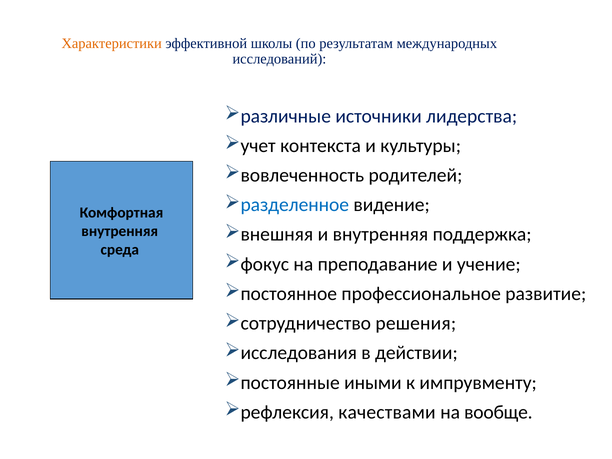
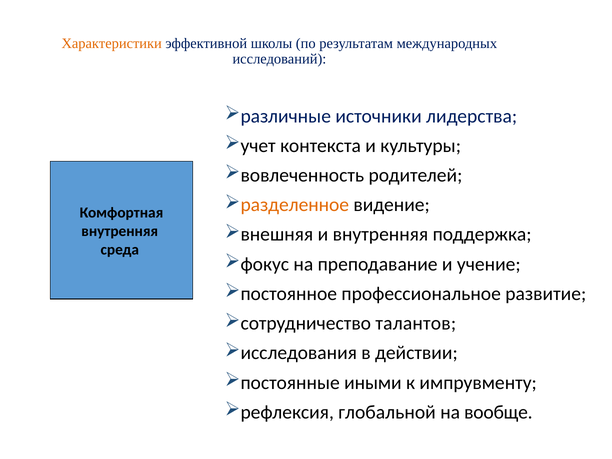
разделенное colour: blue -> orange (295, 205)
решения: решения -> талантов (416, 323)
качествами: качествами -> глобальной (387, 412)
